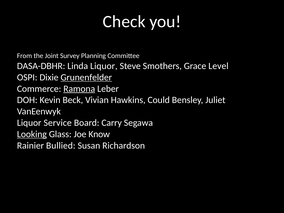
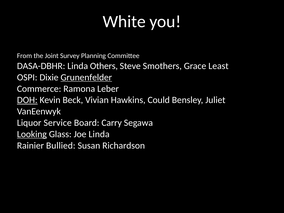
Check: Check -> White (124, 22)
Linda Liquor: Liquor -> Others (104, 66)
Level: Level -> Least (218, 66)
Ramona underline: present -> none (79, 89)
DOH underline: none -> present (27, 100)
Joe Know: Know -> Linda (99, 134)
